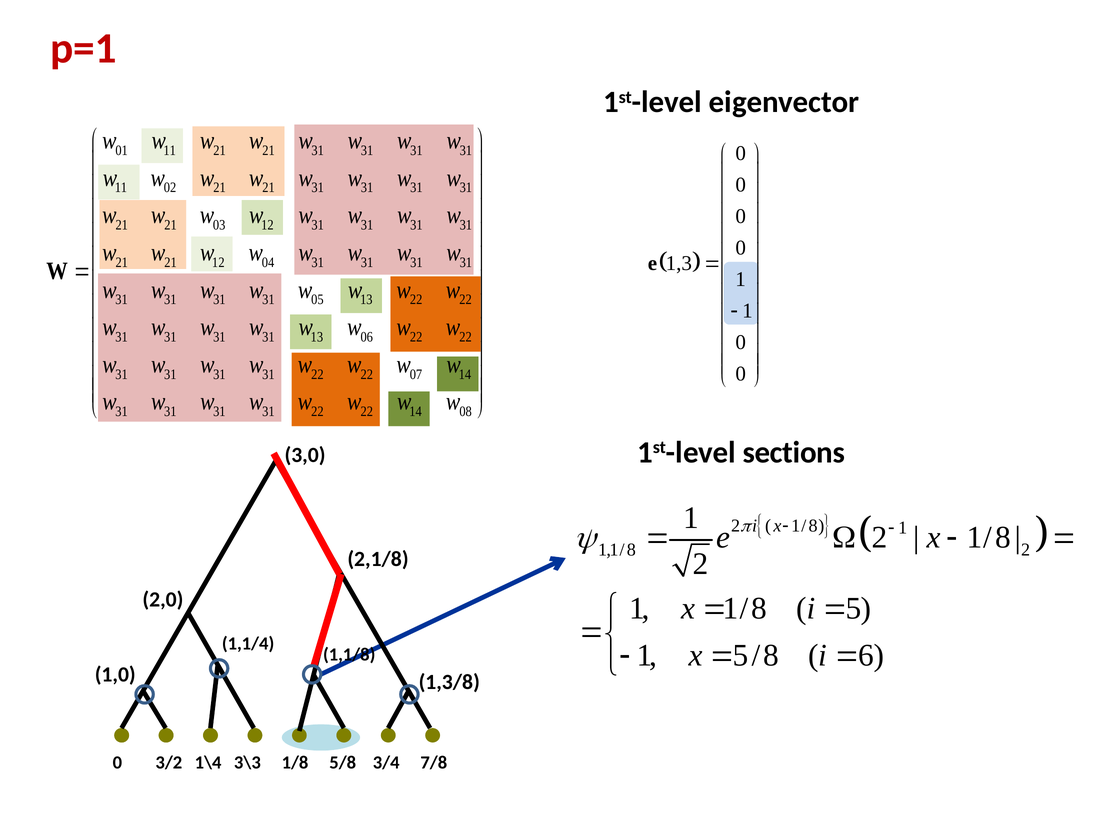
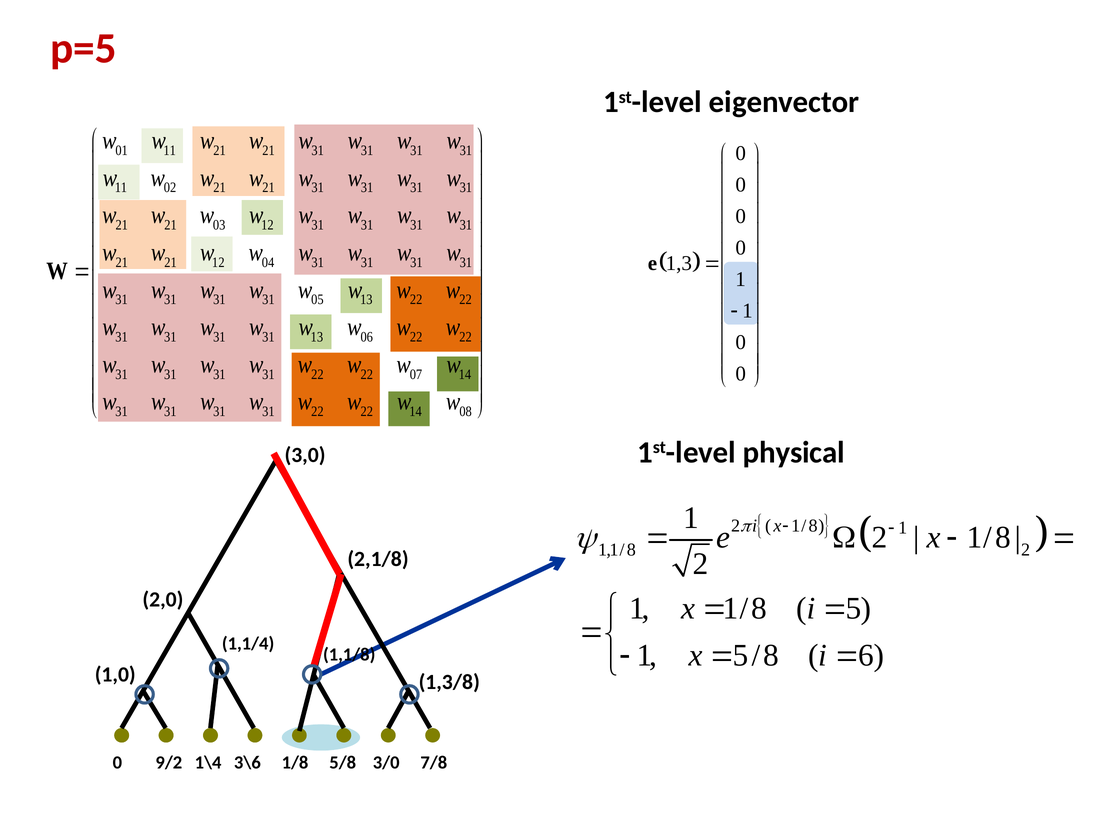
p=1: p=1 -> p=5 (83, 49)
sections: sections -> physical (794, 453)
3/2: 3/2 -> 9/2 (169, 763)
3\3: 3\3 -> 3\6 (247, 763)
3/4: 3/4 -> 3/0 (386, 763)
